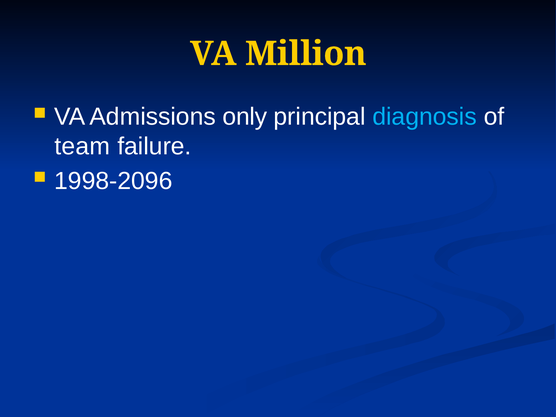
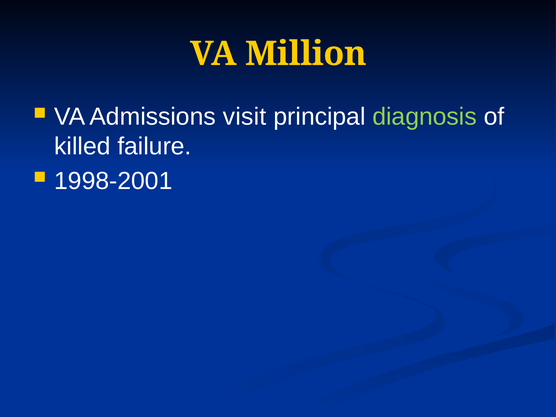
only: only -> visit (245, 117)
diagnosis colour: light blue -> light green (425, 117)
team: team -> killed (82, 146)
1998-2096: 1998-2096 -> 1998-2001 (113, 181)
